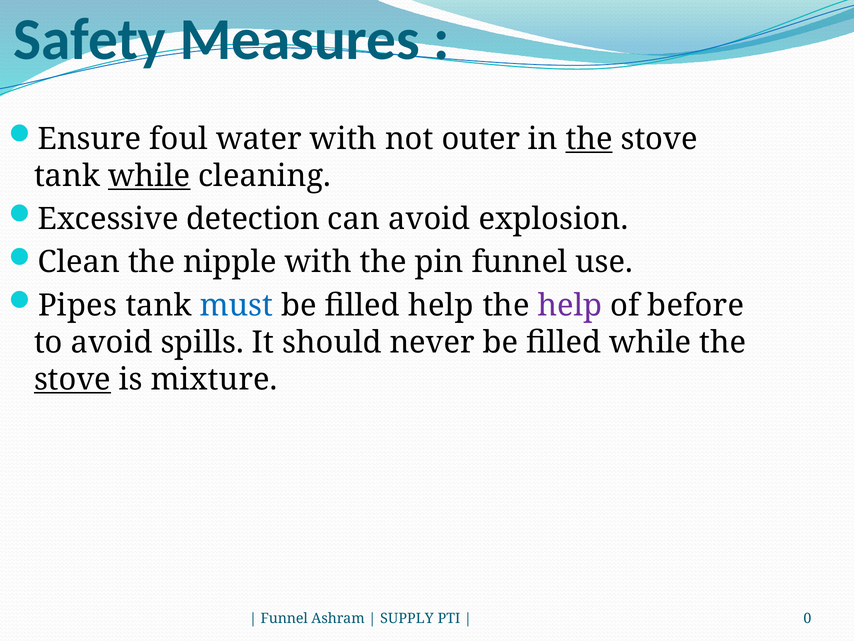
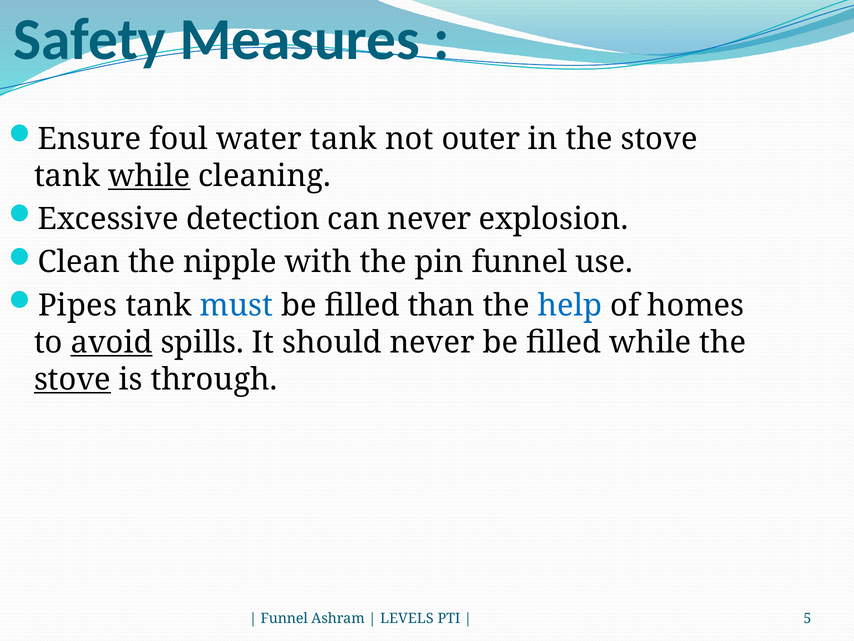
water with: with -> tank (343, 139)
the underline: present -> none (589, 139)
can avoid: avoid -> never (429, 219)
filled help: help -> than (441, 305)
help colour: purple -> blue (570, 305)
before: before -> homes (696, 305)
avoid underline: none -> present (112, 342)
mixture: mixture -> through (214, 379)
SUPPLY: SUPPLY -> LEVELS (407, 618)
0: 0 -> 5 (807, 618)
